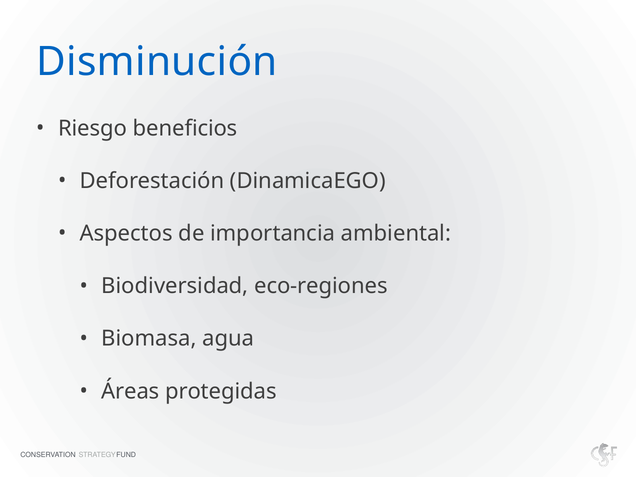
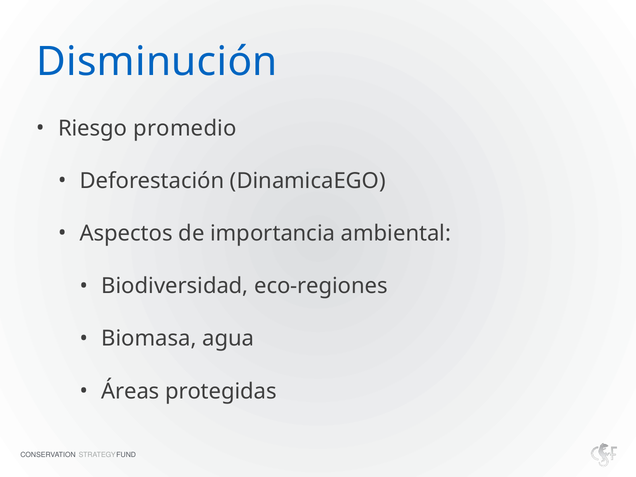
beneficios: beneficios -> promedio (185, 128)
